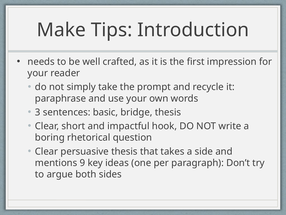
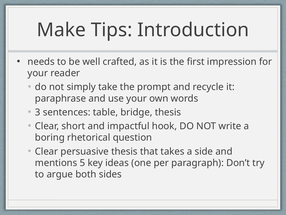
basic: basic -> table (105, 112)
9: 9 -> 5 (82, 163)
